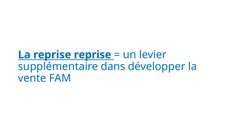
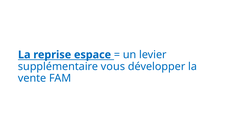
reprise reprise: reprise -> espace (93, 55)
dans: dans -> vous (113, 66)
